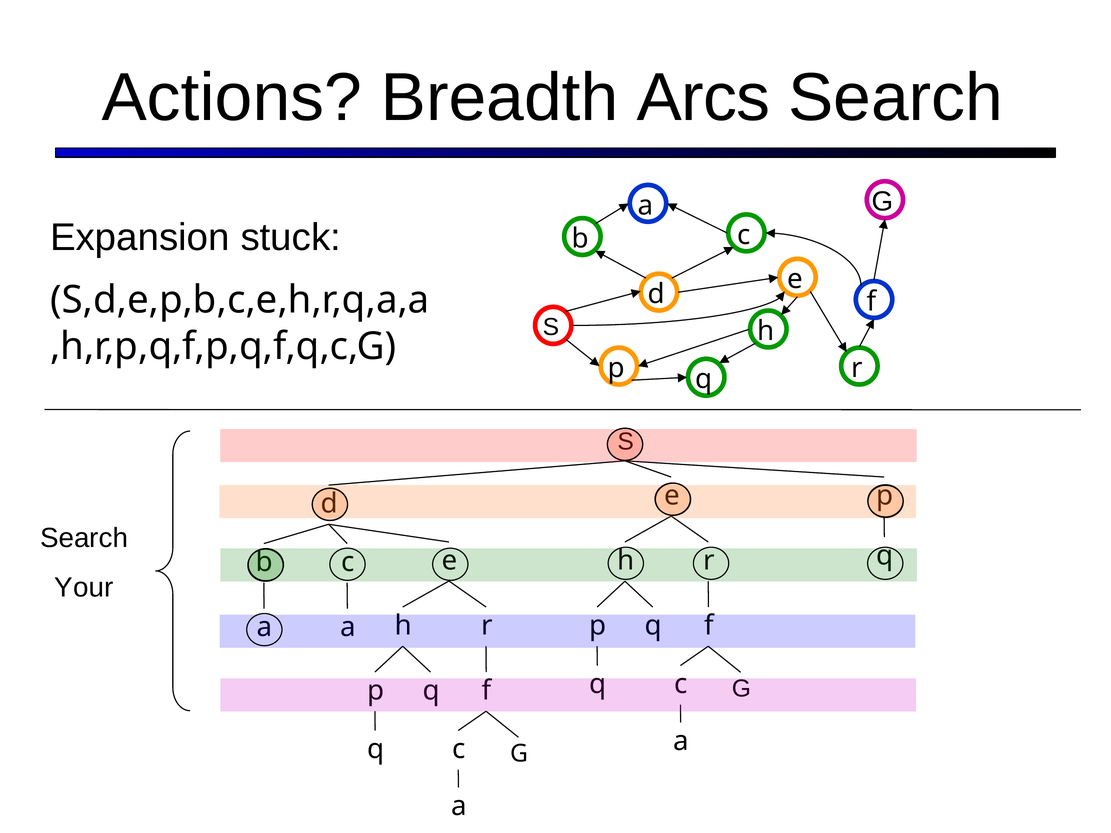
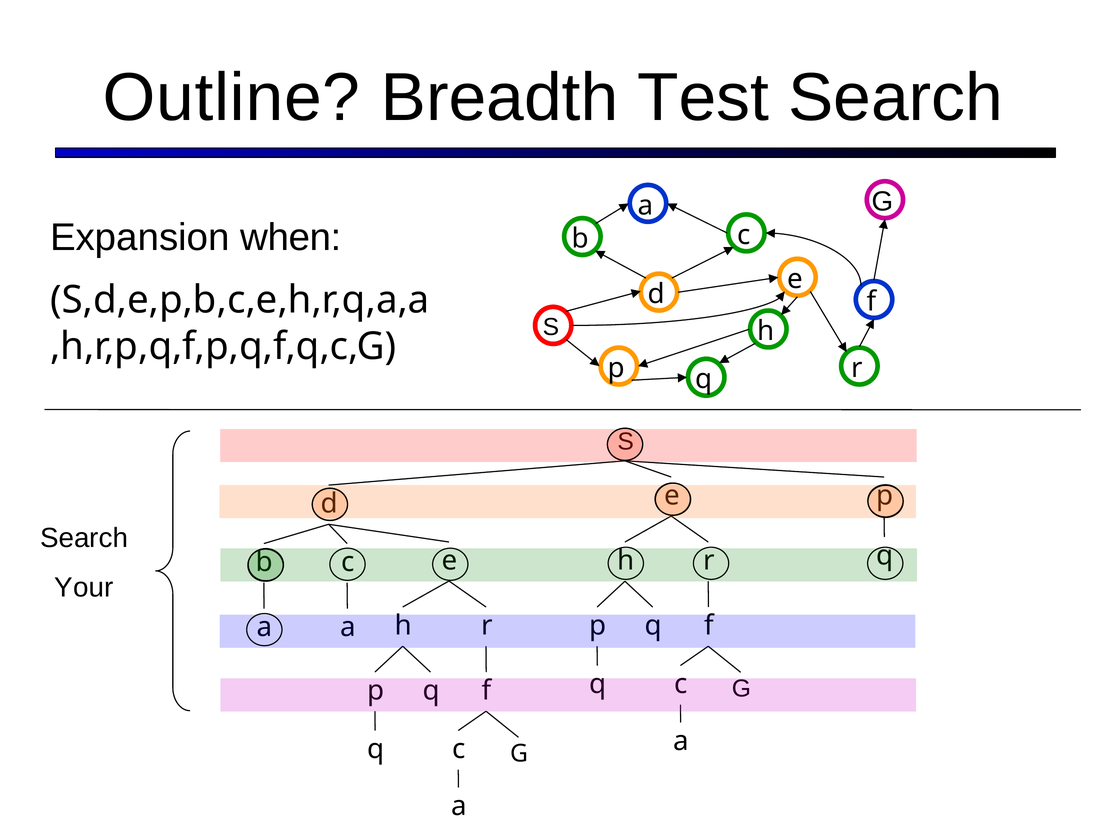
Actions: Actions -> Outline (231, 98)
Arcs: Arcs -> Test (703, 98)
stuck: stuck -> when (291, 238)
